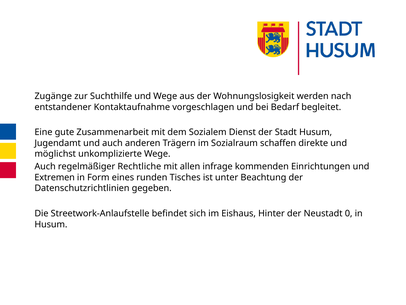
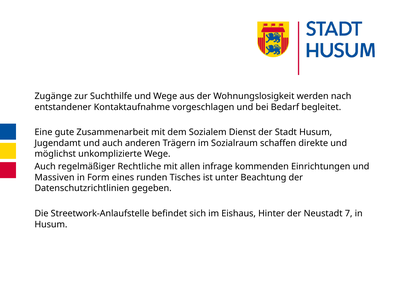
Extremen: Extremen -> Massiven (55, 177)
0: 0 -> 7 (349, 213)
